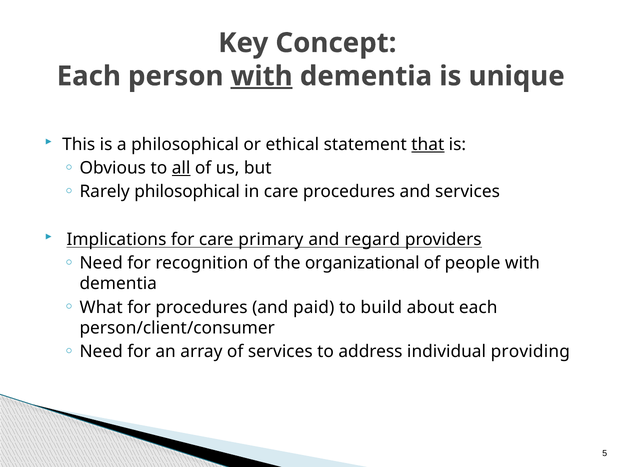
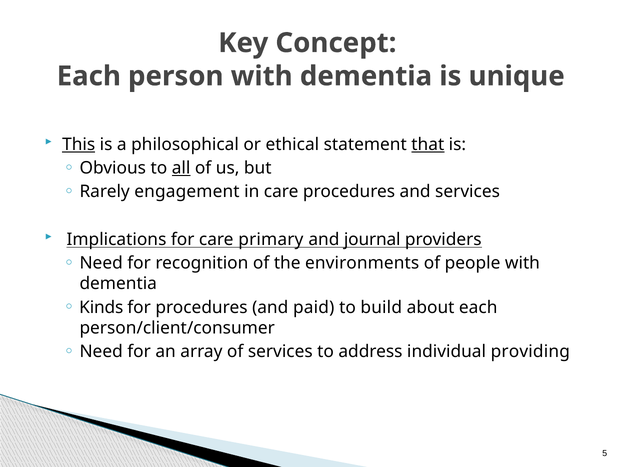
with underline: present -> none (262, 76)
This underline: none -> present (79, 144)
Rarely philosophical: philosophical -> engagement (187, 191)
regard: regard -> journal (372, 239)
organizational: organizational -> environments (362, 263)
What: What -> Kinds (101, 307)
